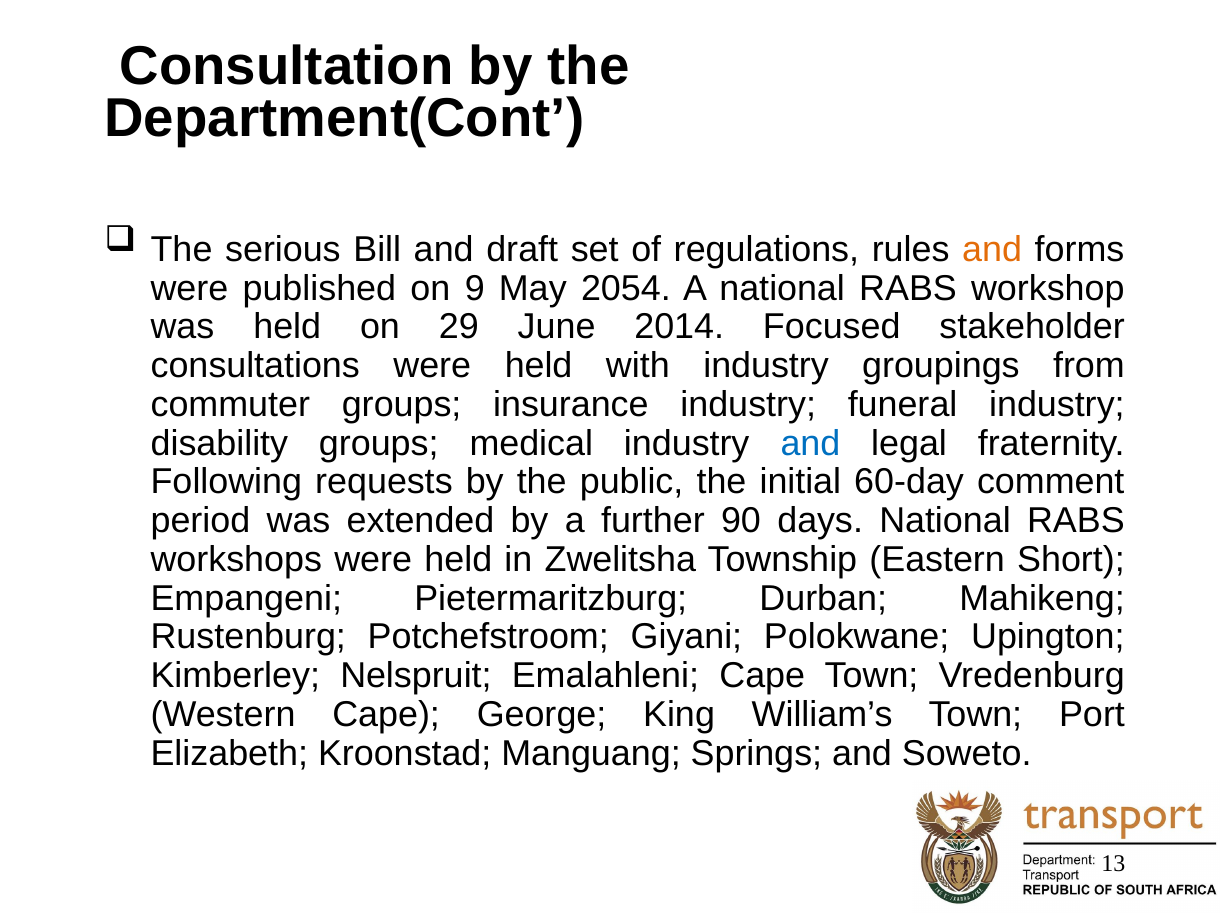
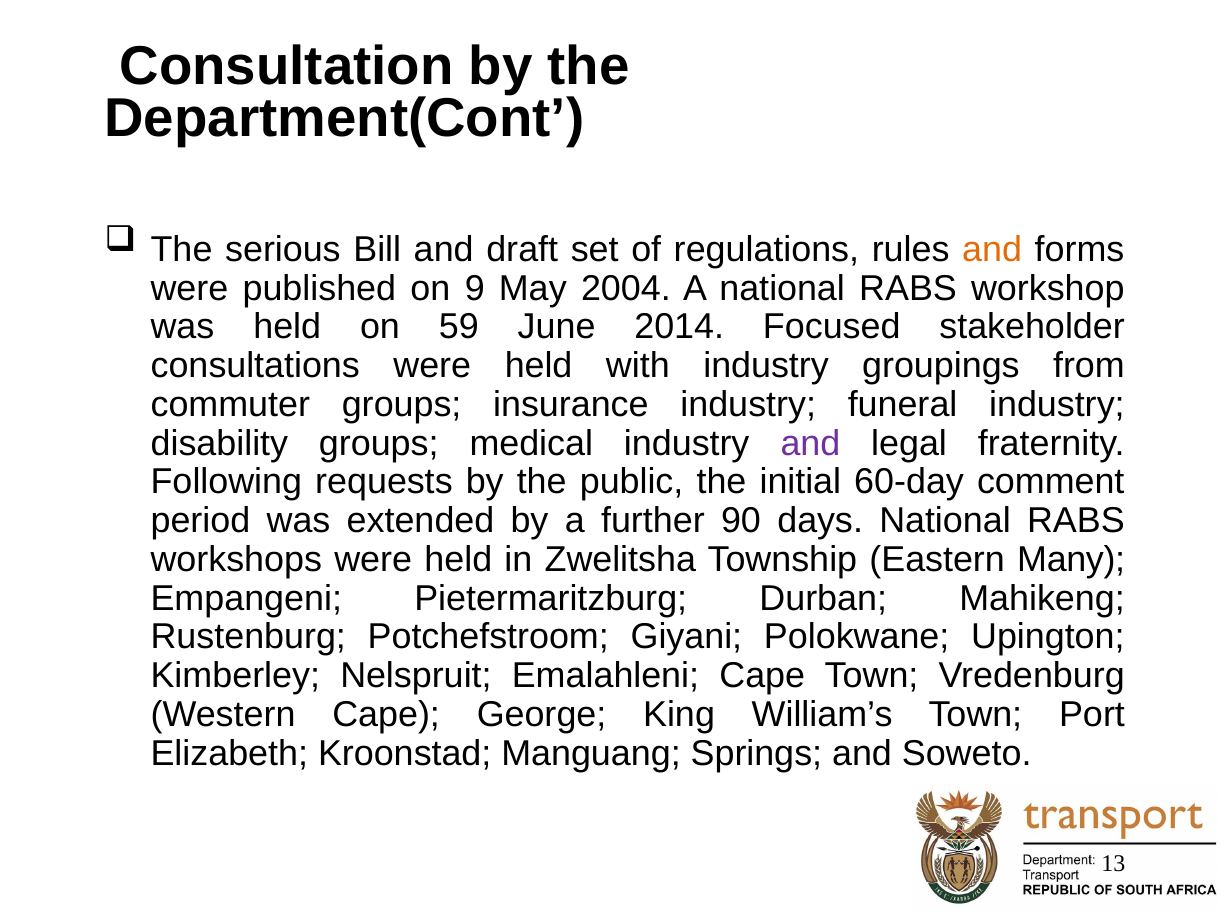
2054: 2054 -> 2004 (626, 288)
29: 29 -> 59 (459, 327)
and colour: blue -> purple (810, 443)
Short: Short -> Many (1071, 559)
